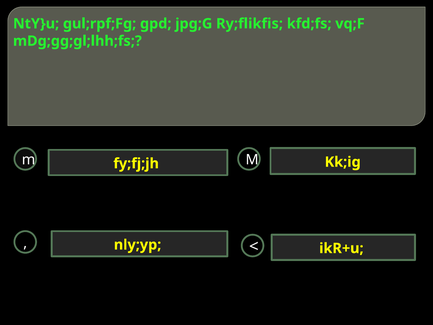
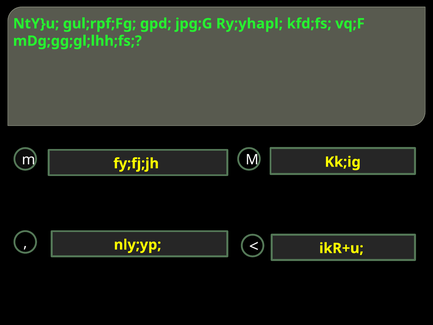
Ry;flikfis: Ry;flikfis -> Ry;yhapl (249, 24)
